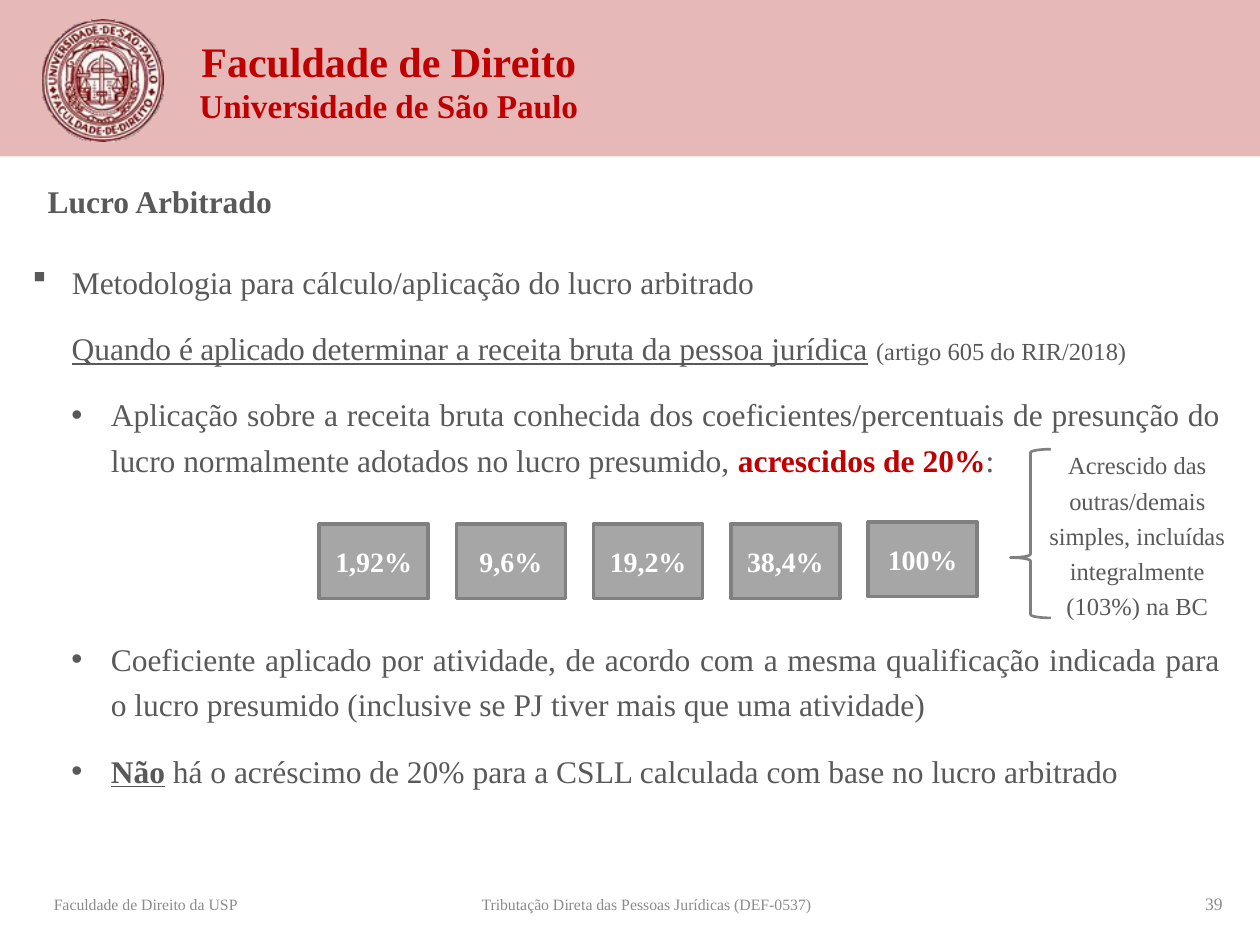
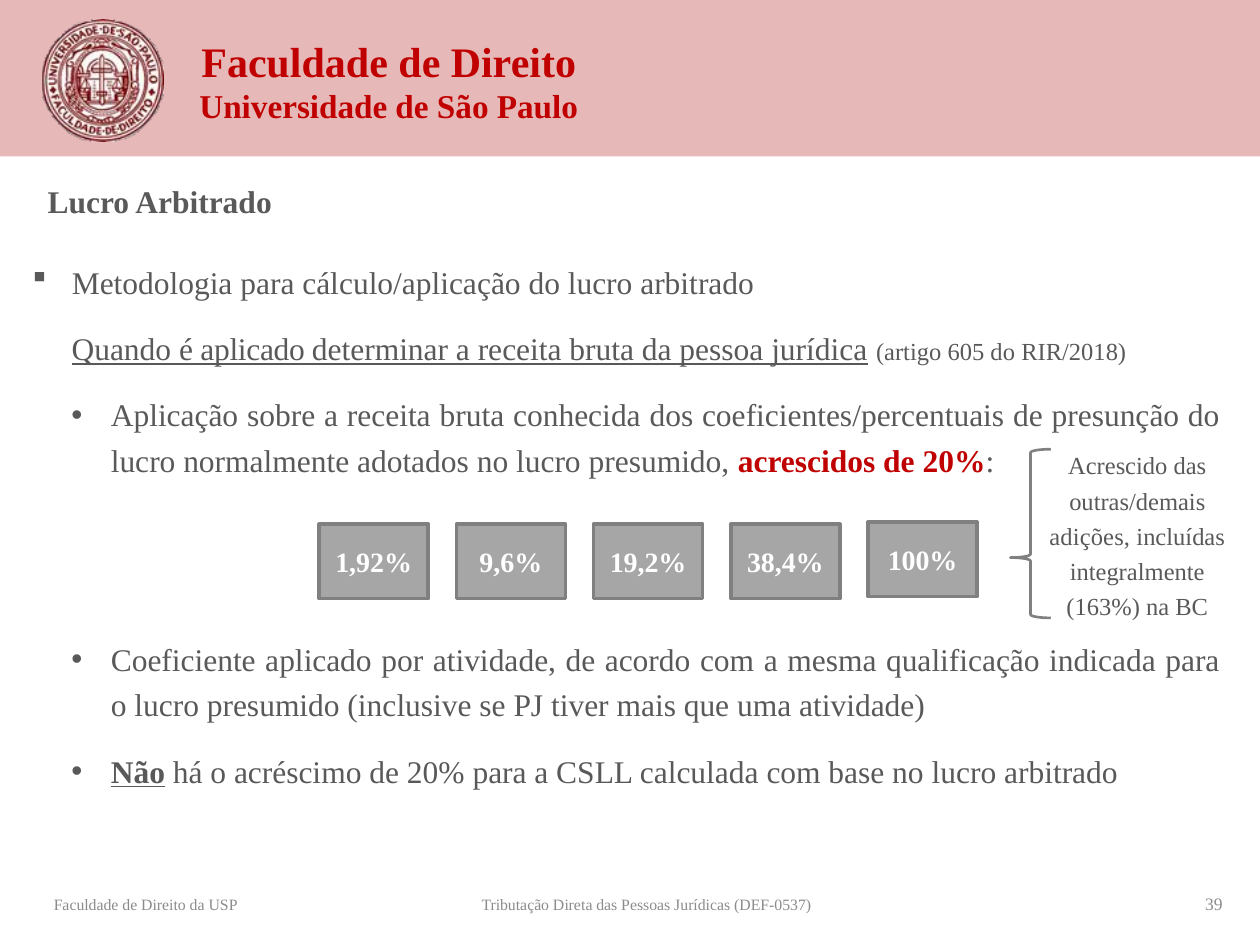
simples: simples -> adições (1090, 537)
103%: 103% -> 163% (1103, 608)
